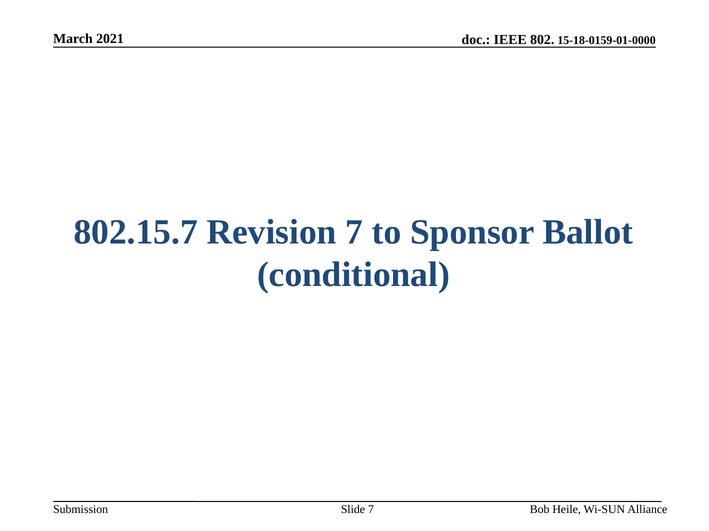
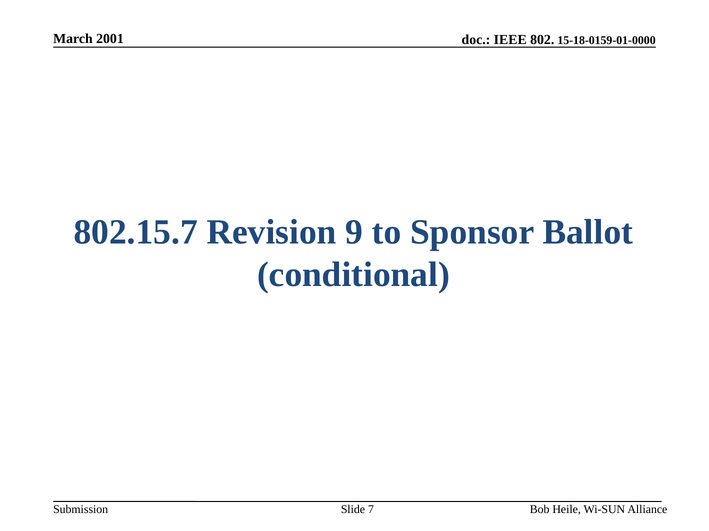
2021: 2021 -> 2001 (110, 39)
Revision 7: 7 -> 9 (354, 232)
